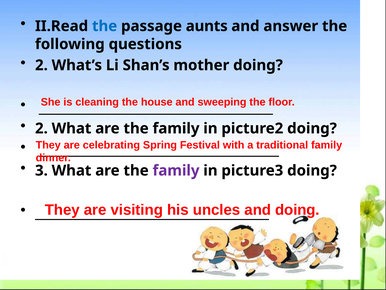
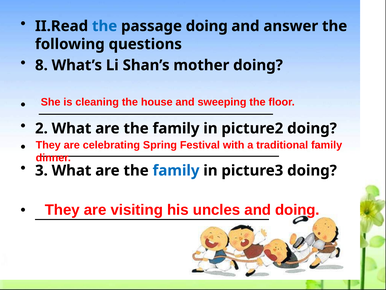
passage aunts: aunts -> doing (207, 26)
2: 2 -> 8 (41, 65)
family colour: purple -> blue (176, 170)
